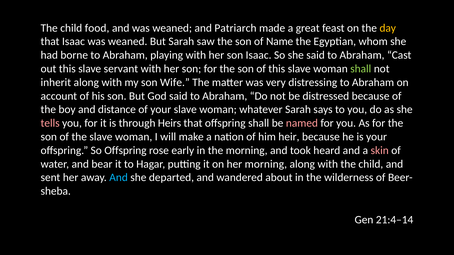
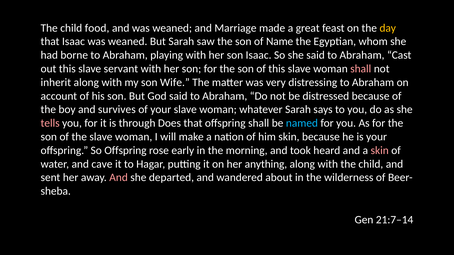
Patriarch: Patriarch -> Marriage (236, 28)
shall colour: light green -> pink (361, 69)
distance: distance -> survives (117, 110)
Heirs: Heirs -> Does (169, 123)
named colour: pink -> light blue (302, 123)
him heir: heir -> skin (289, 137)
bear: bear -> cave (102, 164)
her morning: morning -> anything (266, 164)
And colour: light blue -> pink (119, 178)
21:4–14: 21:4–14 -> 21:7–14 (395, 220)
